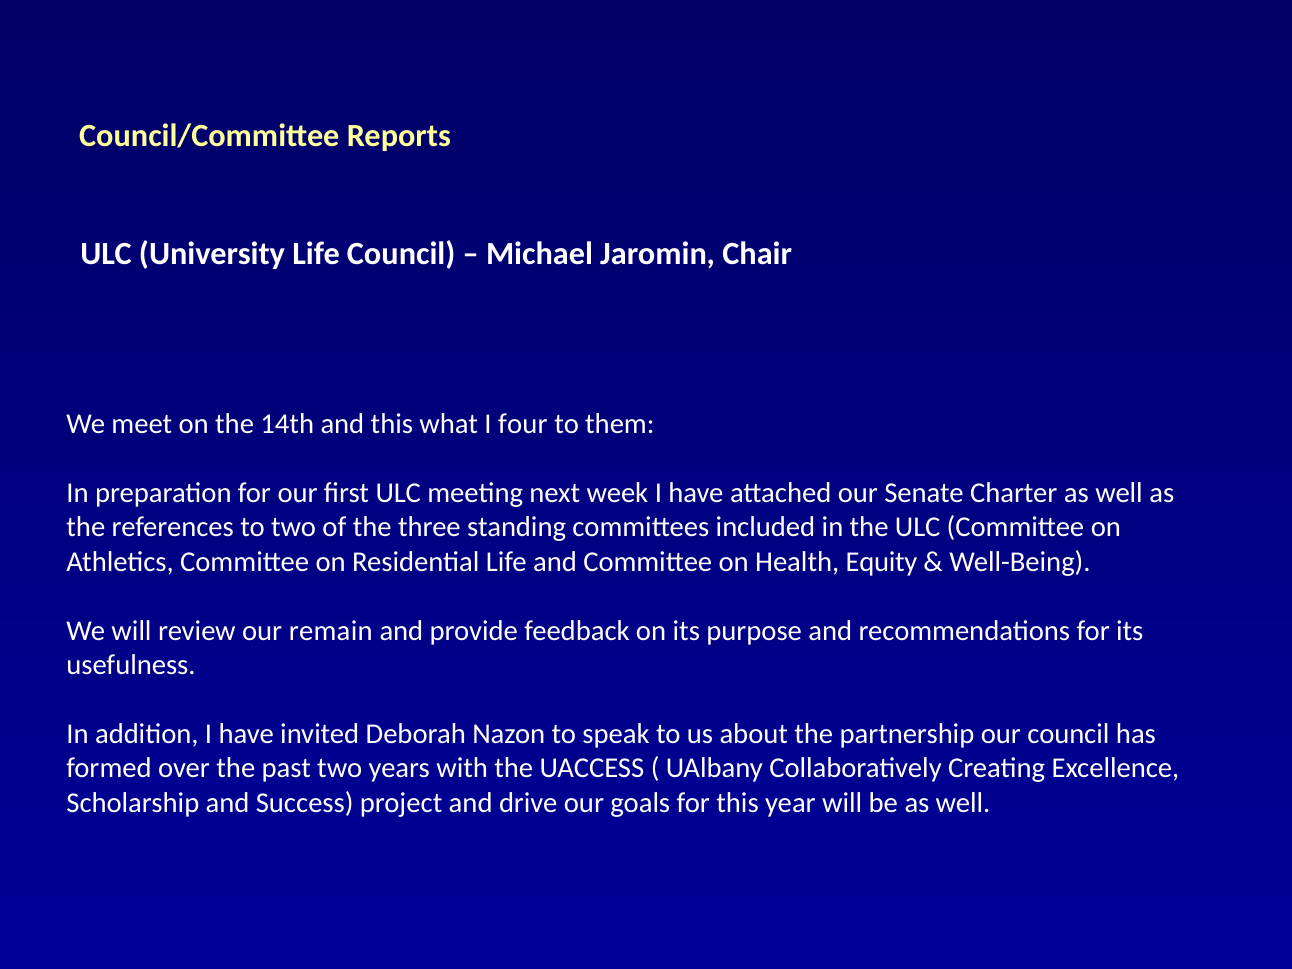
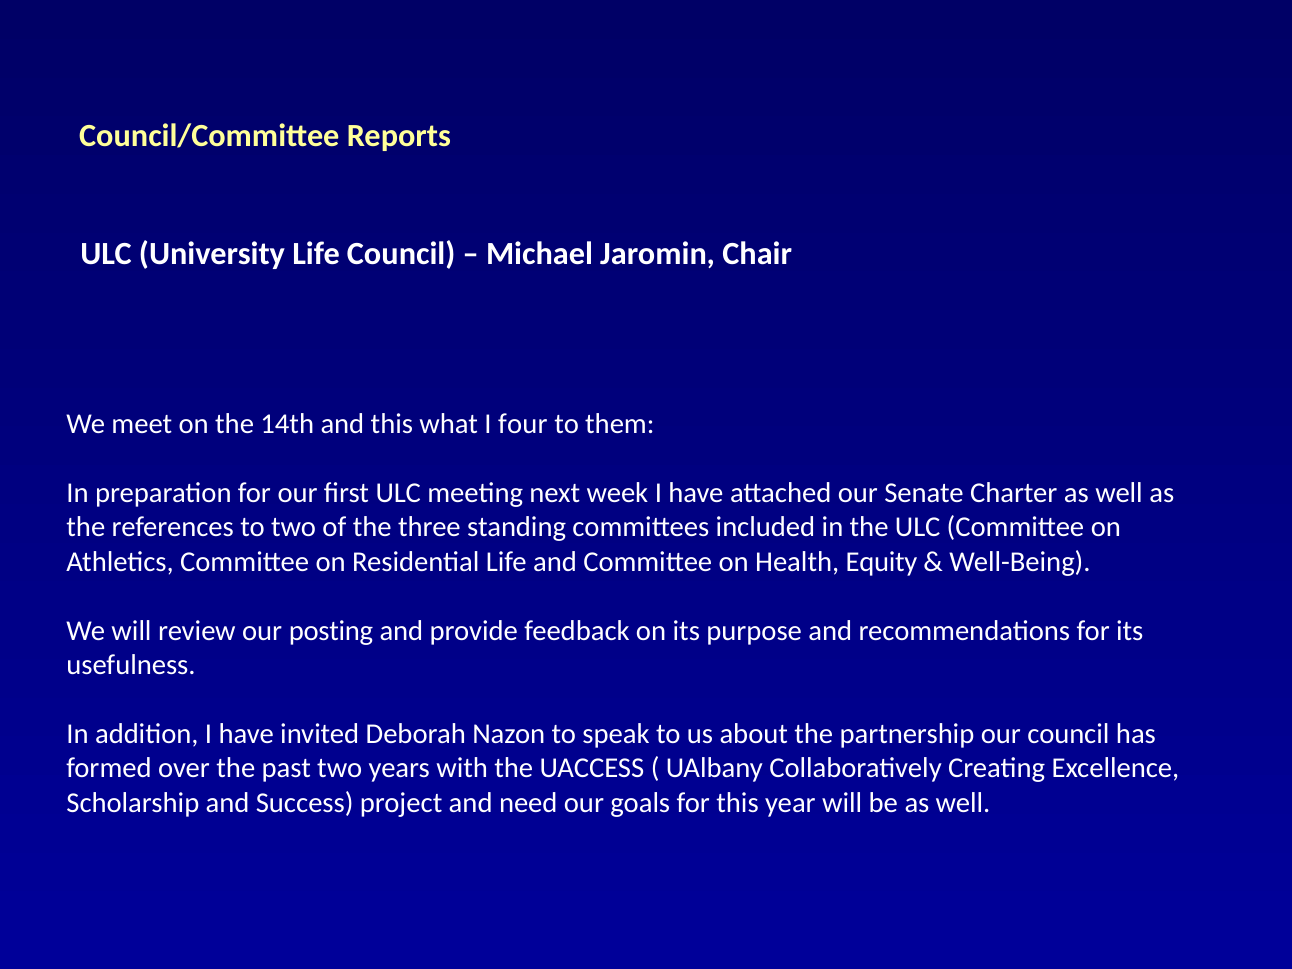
remain: remain -> posting (331, 631)
drive: drive -> need (528, 803)
